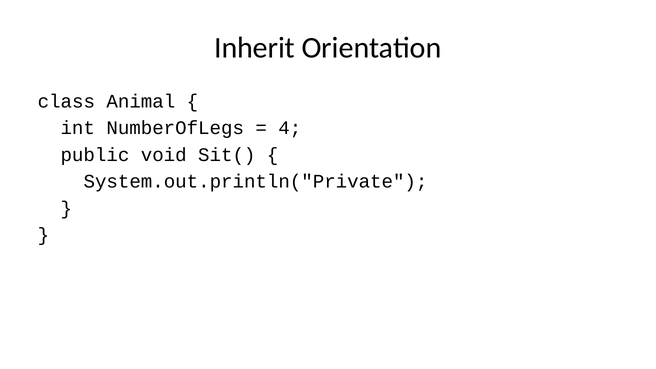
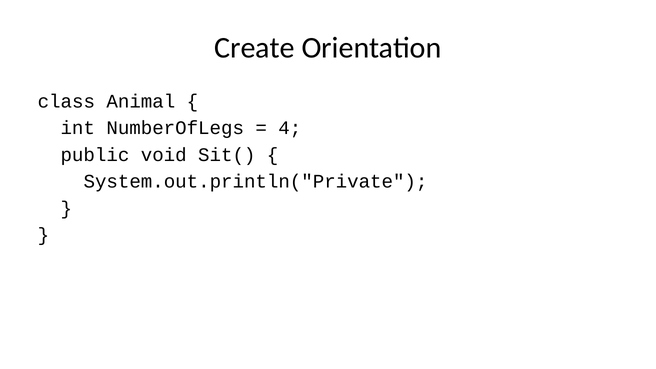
Inherit: Inherit -> Create (254, 48)
